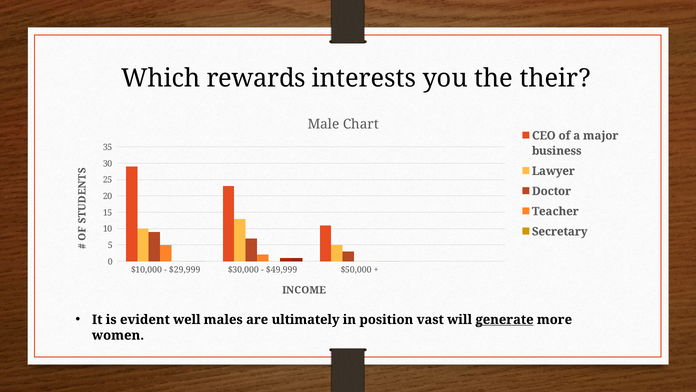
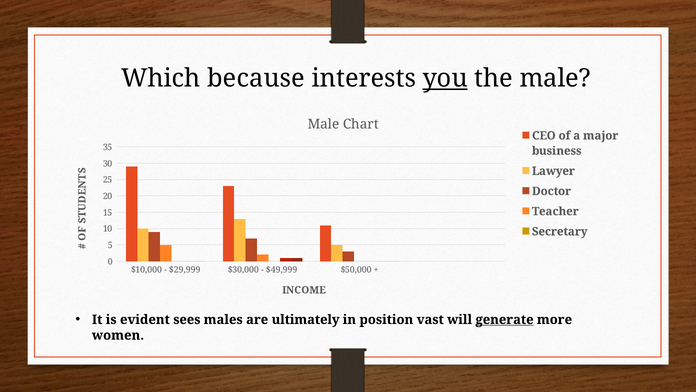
rewards: rewards -> because (256, 78)
you underline: none -> present (445, 78)
the their: their -> male (555, 78)
well: well -> sees (187, 319)
